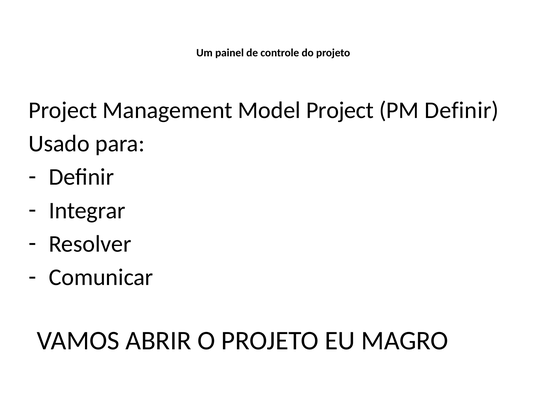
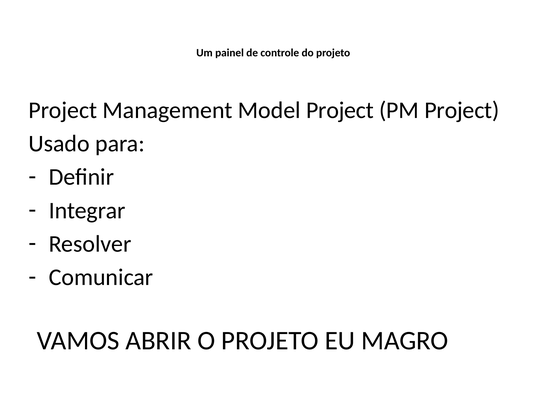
PM Definir: Definir -> Project (462, 110)
